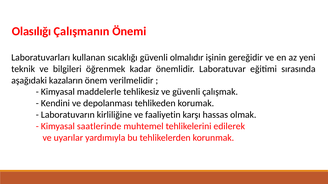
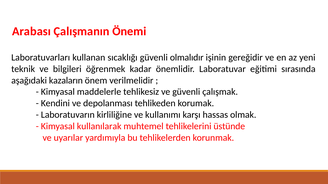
Olasılığı: Olasılığı -> Arabası (31, 31)
faaliyetin: faaliyetin -> kullanımı (163, 115)
saatlerinde: saatlerinde -> kullanılarak (99, 127)
edilerek: edilerek -> üstünde (229, 127)
